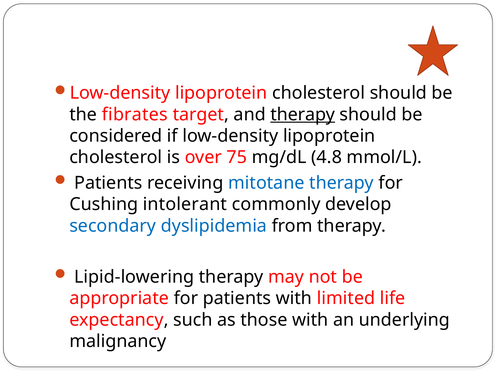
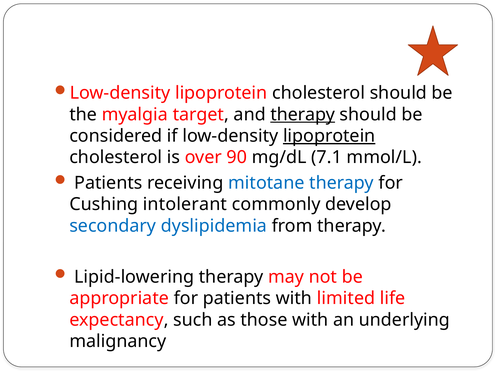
fibrates: fibrates -> myalgia (135, 114)
lipoprotein underline: none -> present (329, 136)
75: 75 -> 90 (237, 157)
4.8: 4.8 -> 7.1 (327, 157)
